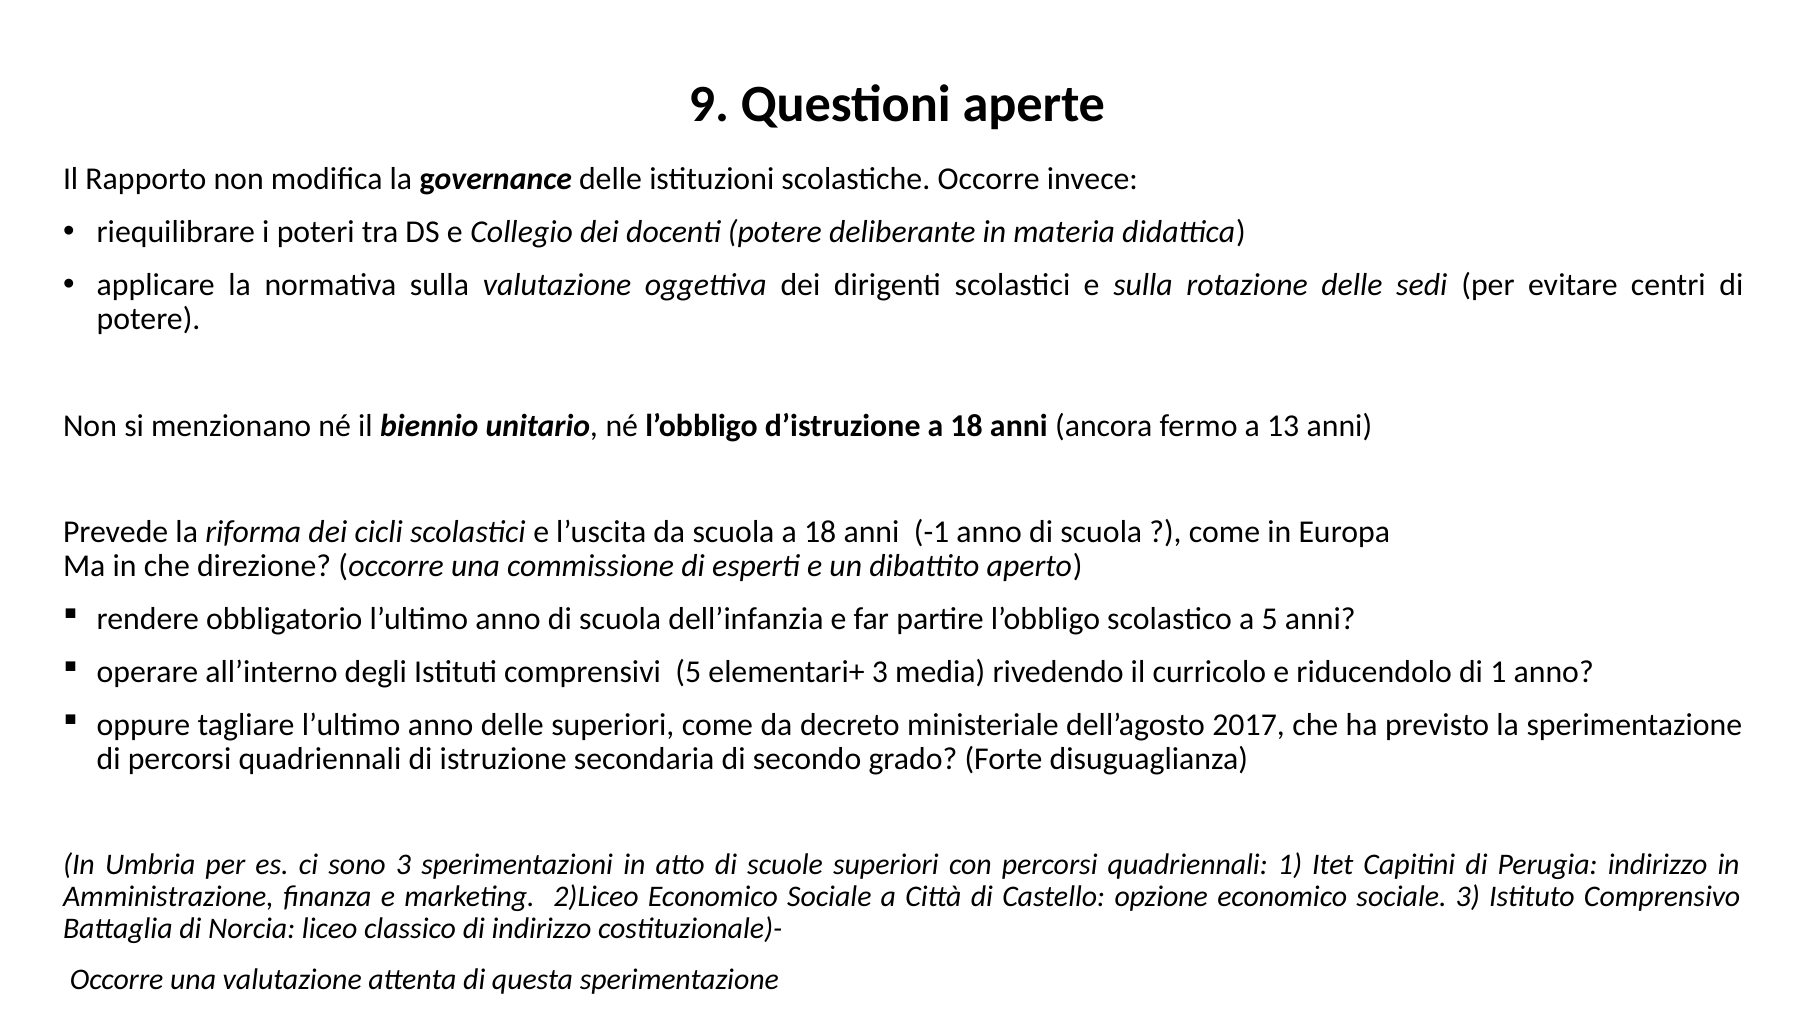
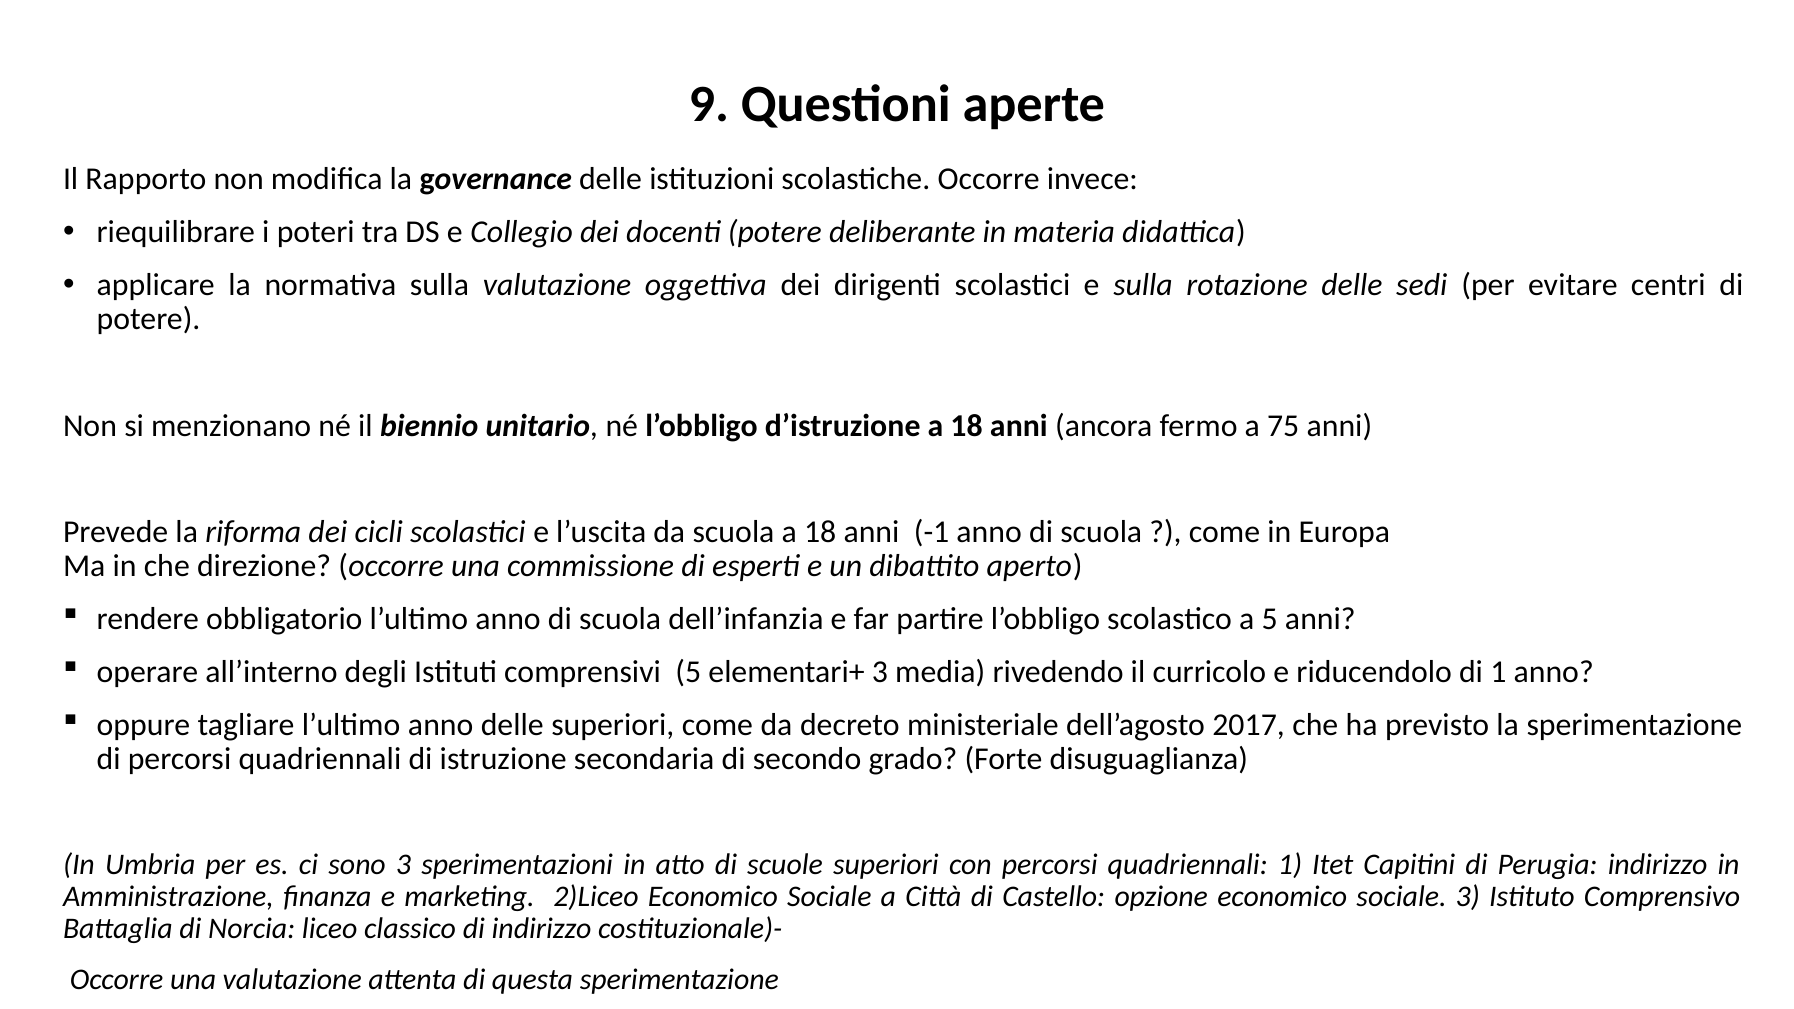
13: 13 -> 75 (1283, 426)
